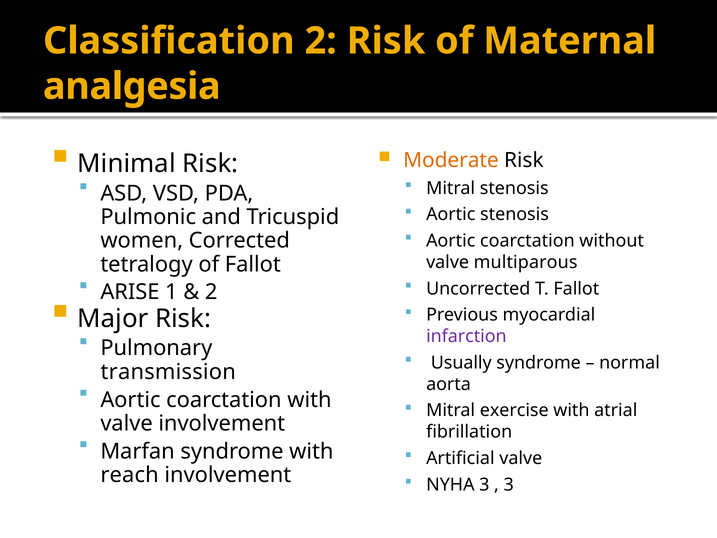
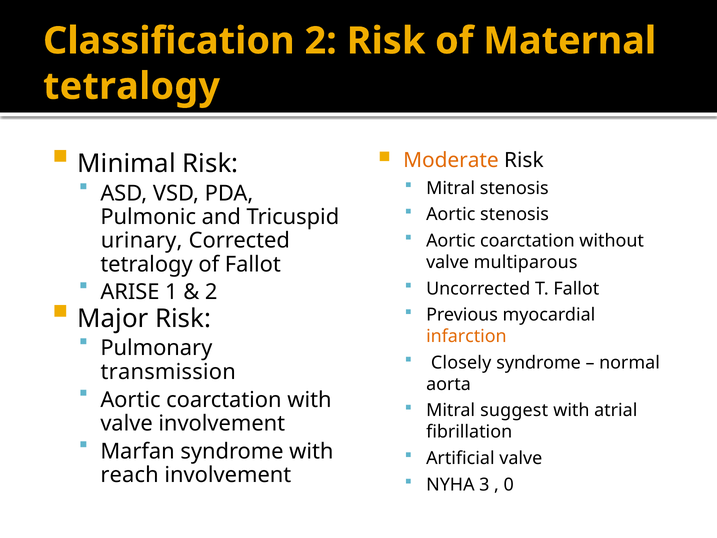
analgesia: analgesia -> tetralogy (132, 86)
women: women -> urinary (142, 241)
infarction colour: purple -> orange (466, 336)
Usually: Usually -> Closely (461, 363)
exercise: exercise -> suggest (514, 410)
3: 3 -> 0 (509, 484)
